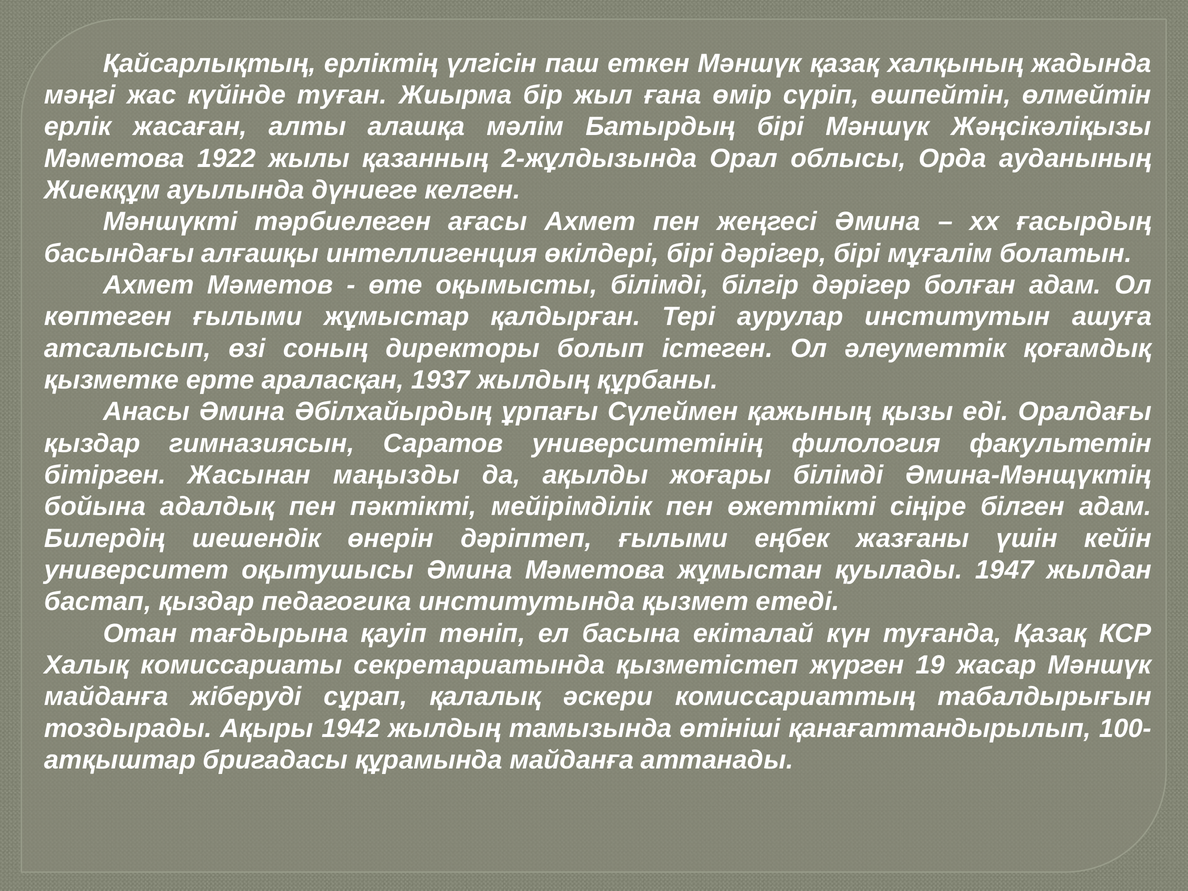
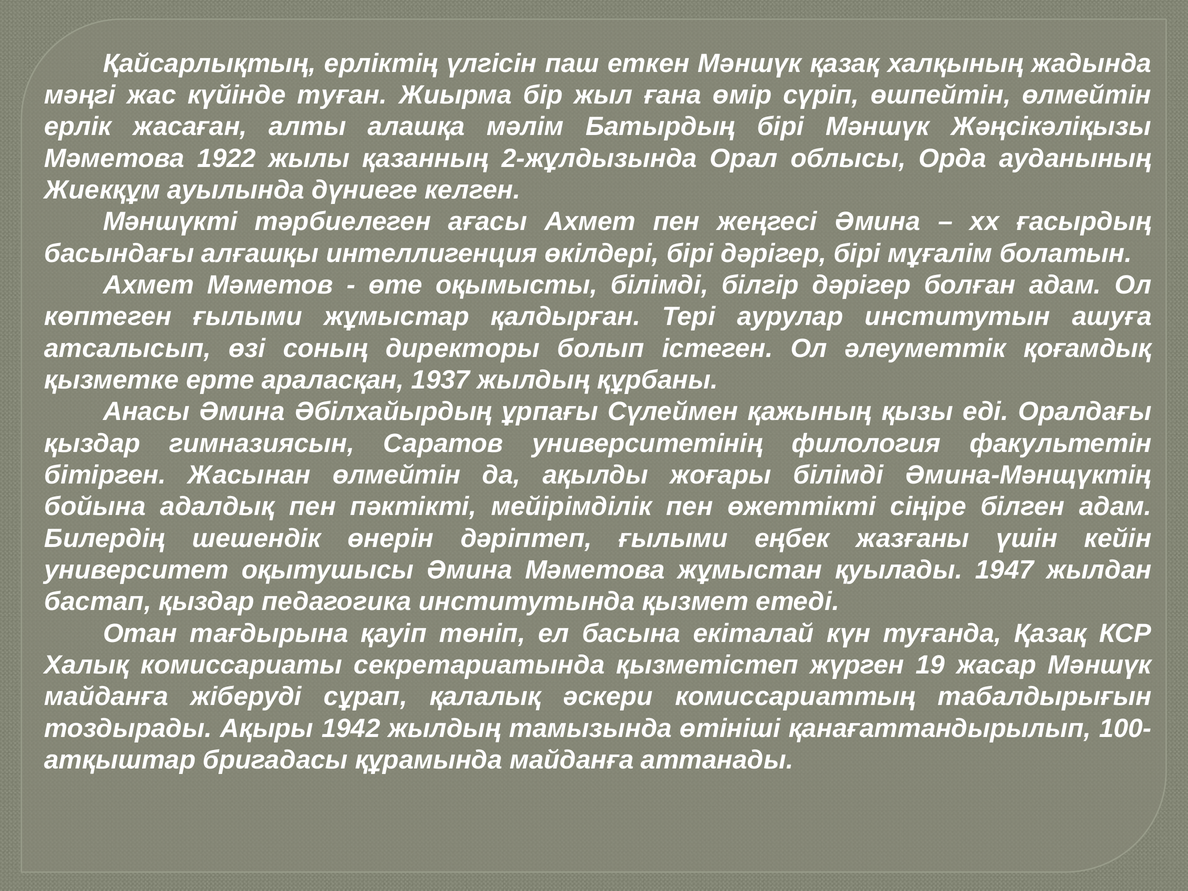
Жасынан маңызды: маңызды -> өлмейтін (397, 475)
